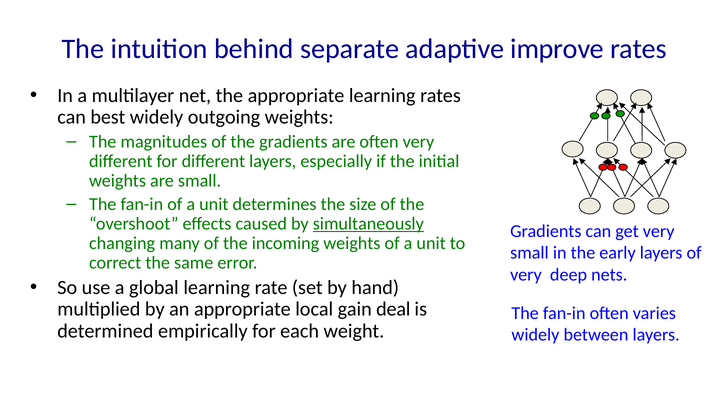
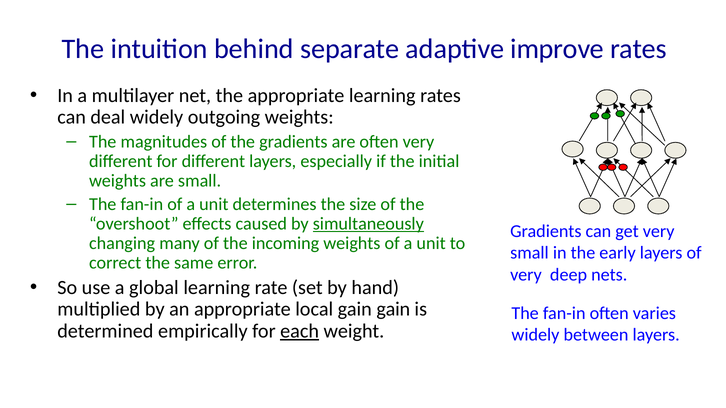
best: best -> deal (108, 117)
gain deal: deal -> gain (393, 310)
each underline: none -> present (300, 331)
